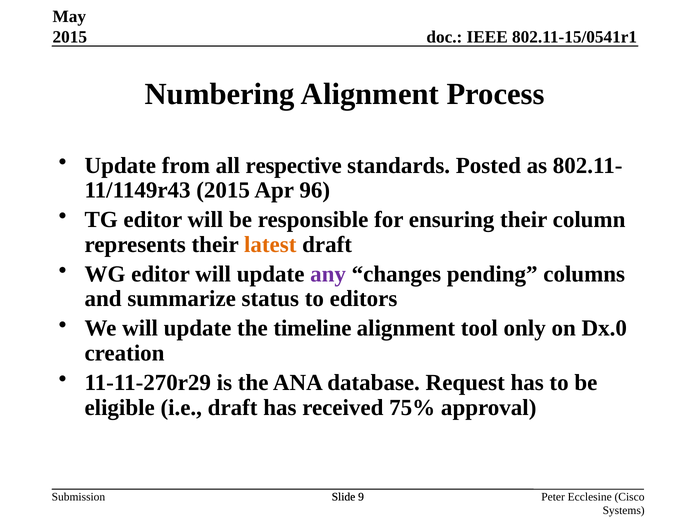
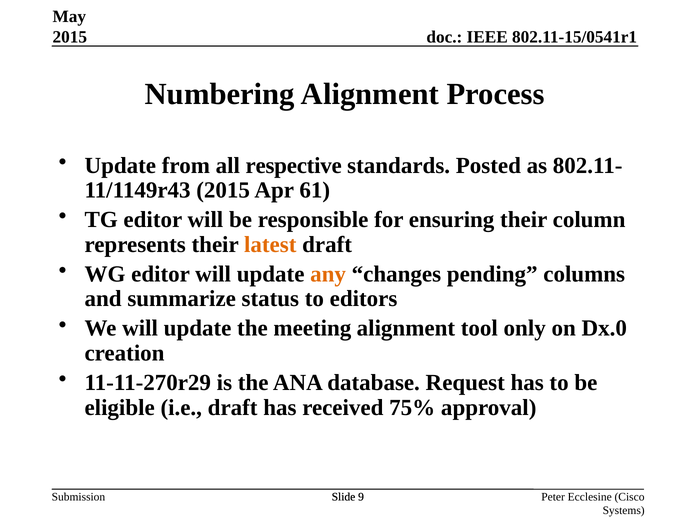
96: 96 -> 61 (315, 190)
any colour: purple -> orange (328, 274)
timeline: timeline -> meeting (312, 328)
